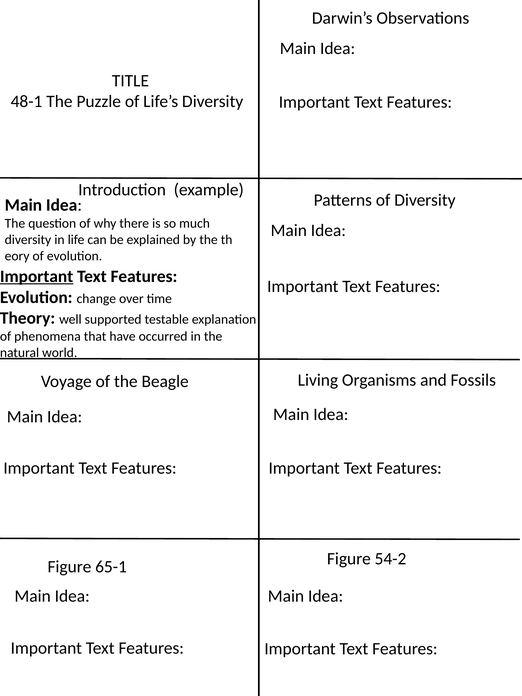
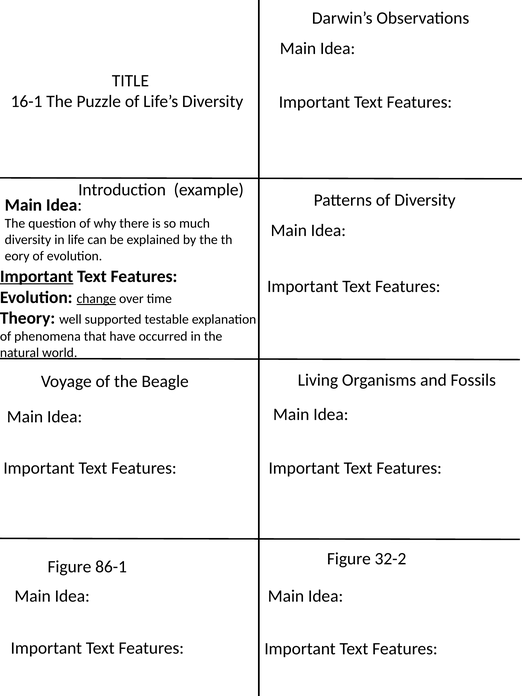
48-1: 48-1 -> 16-1 (27, 102)
change underline: none -> present (96, 299)
65-1: 65-1 -> 86-1 (111, 567)
54-2: 54-2 -> 32-2 (390, 559)
